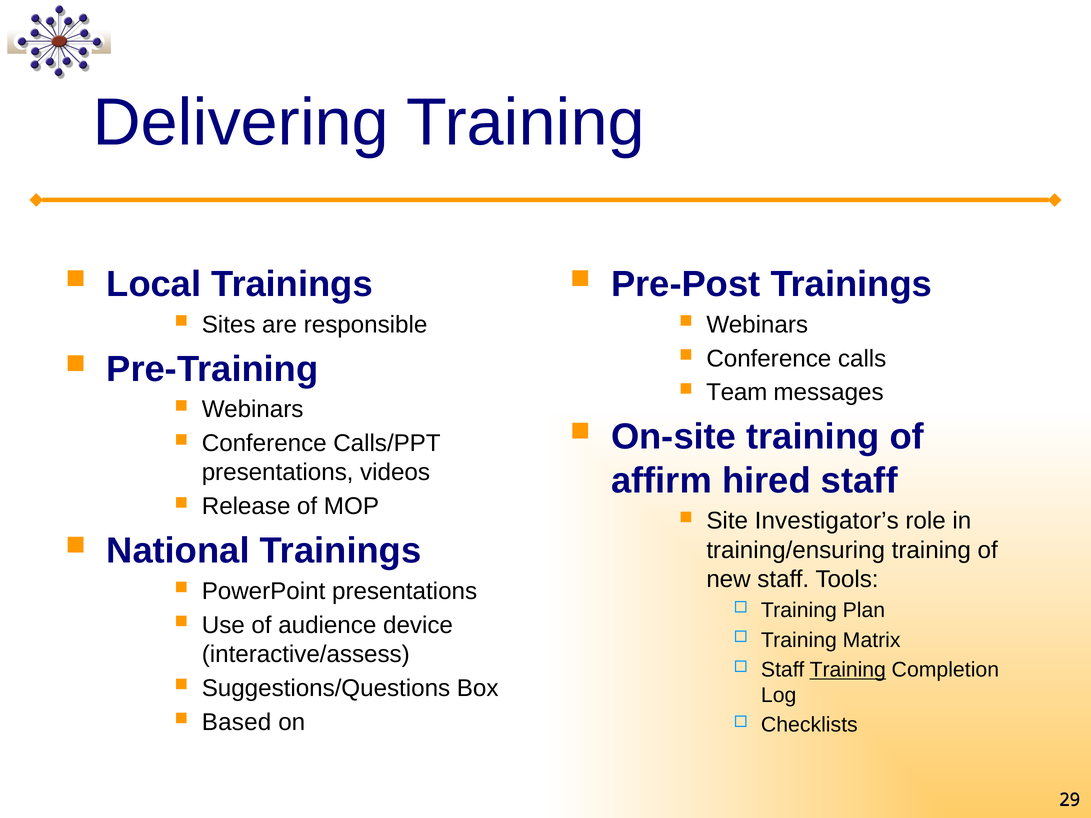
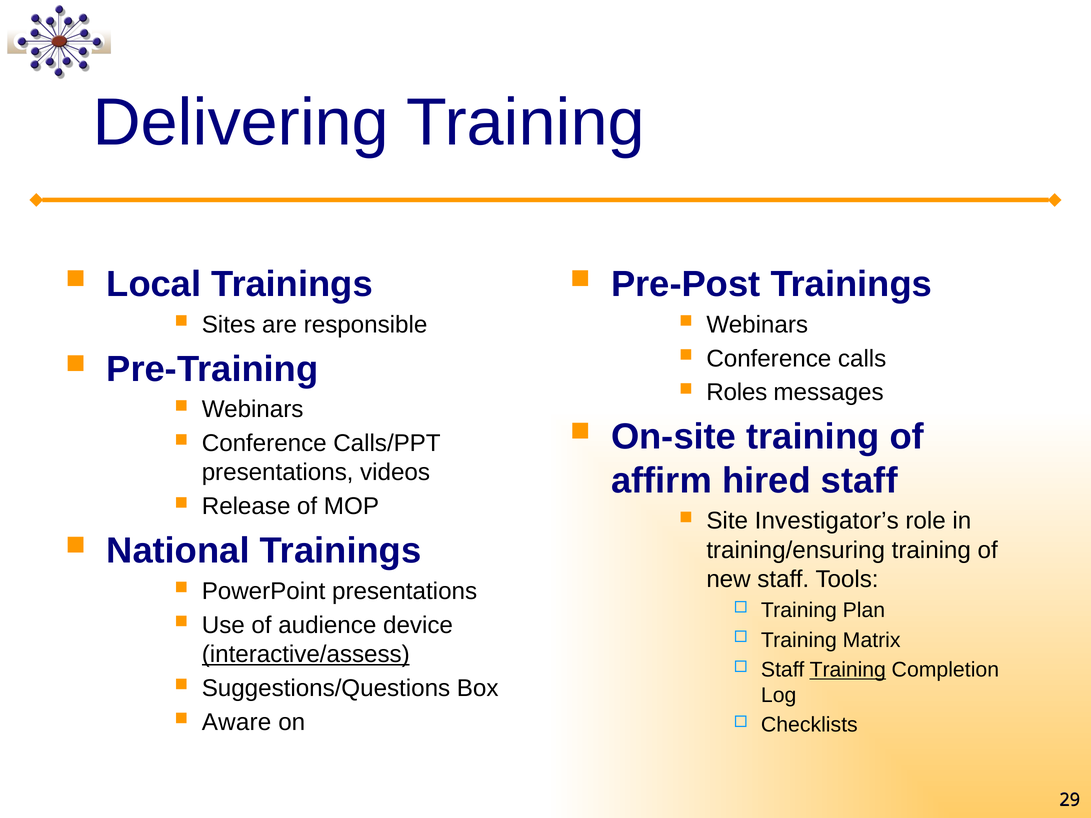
Team: Team -> Roles (737, 393)
interactive/assess underline: none -> present (306, 654)
Based: Based -> Aware (237, 722)
